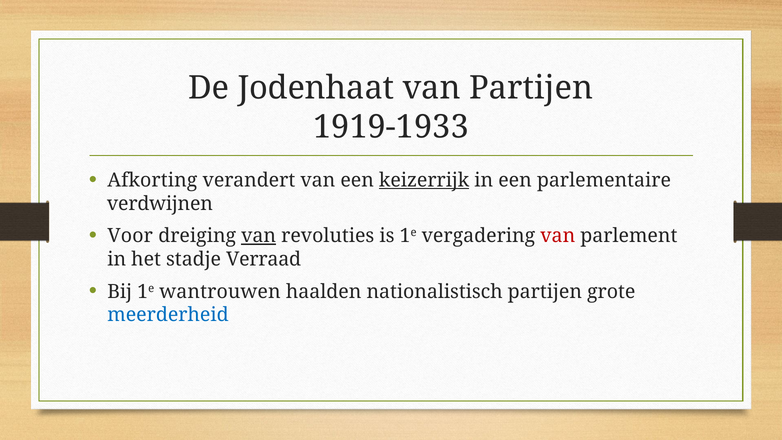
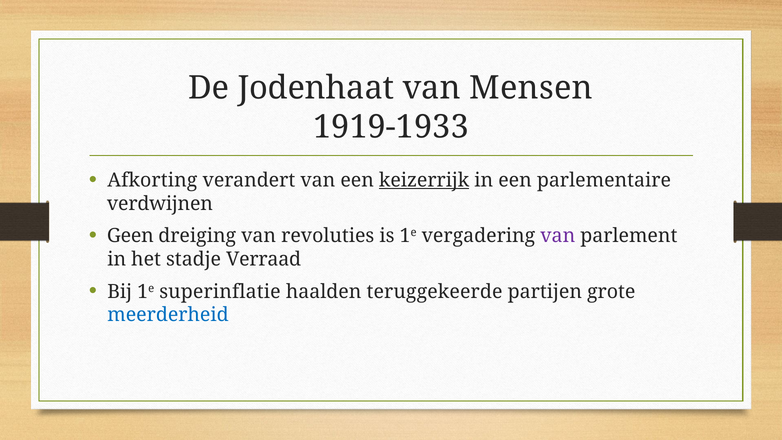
van Partijen: Partijen -> Mensen (531, 88)
Voor: Voor -> Geen (130, 236)
van underline: present -> none (259, 236)
van colour: red -> purple (558, 236)
wantrouwen: wantrouwen -> superinflatie (220, 291)
nationalistisch: nationalistisch -> teruggekeerde (435, 291)
